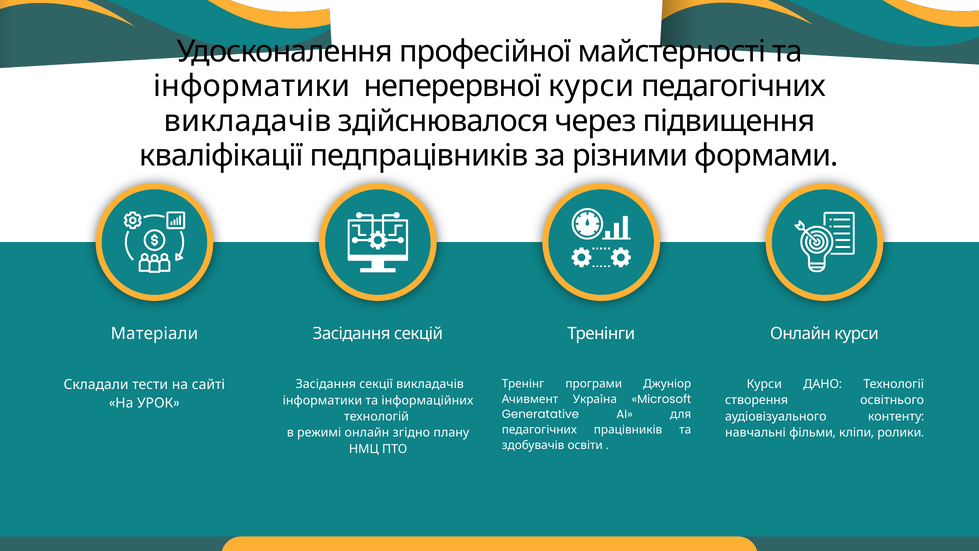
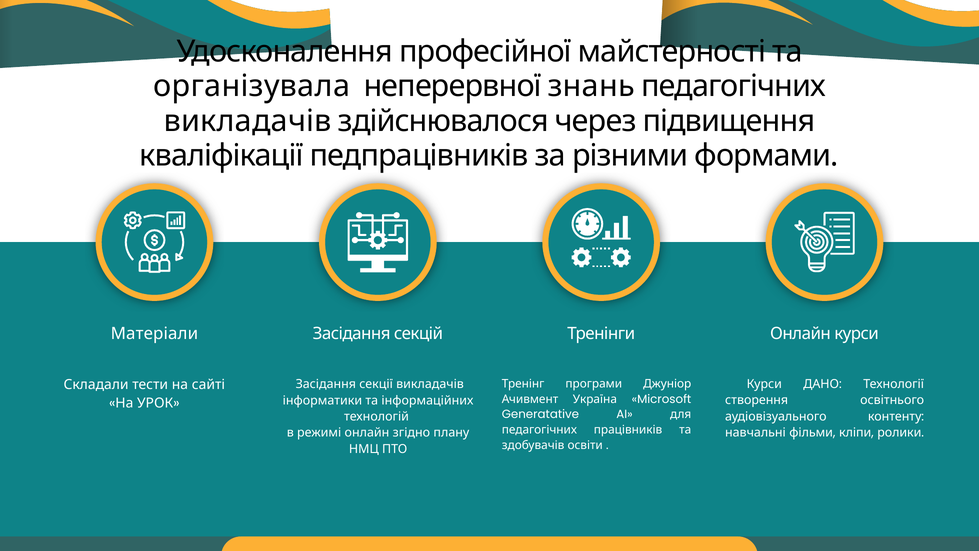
інформатики: інформатики -> організувала (252, 86)
неперервної курси: курси -> знань (591, 86)
